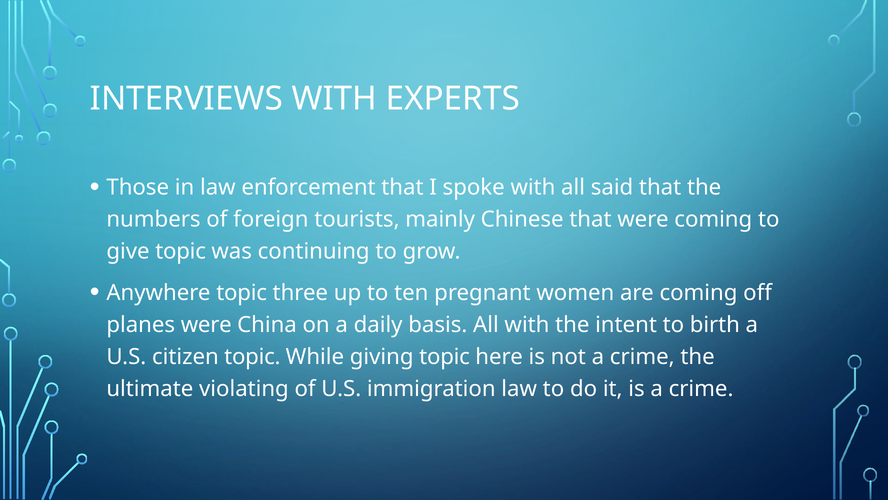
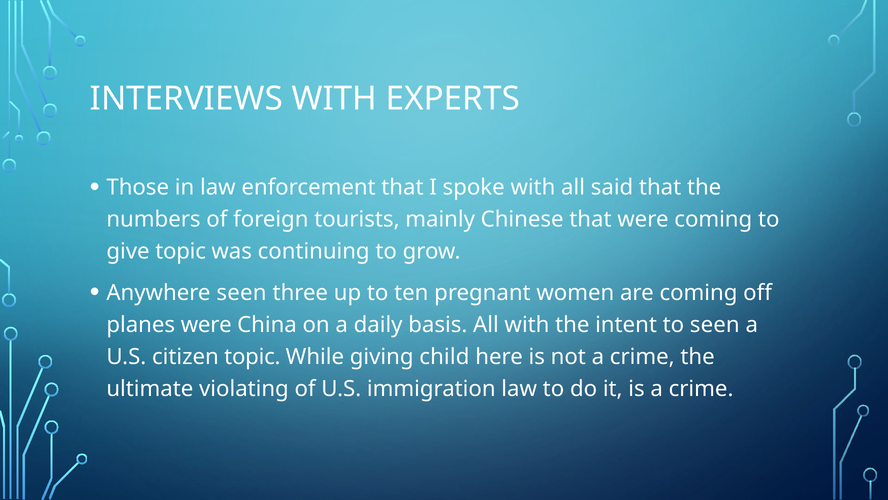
Anywhere topic: topic -> seen (241, 293)
to birth: birth -> seen (715, 324)
giving topic: topic -> child (444, 356)
